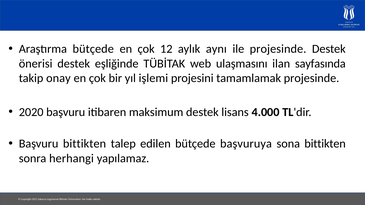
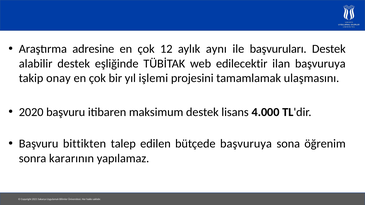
Araştırma bütçede: bütçede -> adresine (93, 49)
ile projesinde: projesinde -> başvuruları (278, 49)
önerisi: önerisi -> alabilir (36, 64)
ulaşmasını: ulaşmasını -> edilecektir (242, 64)
ilan sayfasında: sayfasında -> başvuruya (320, 64)
tamamlamak projesinde: projesinde -> ulaşmasını (312, 78)
sona bittikten: bittikten -> öğrenim (325, 144)
herhangi: herhangi -> kararının (71, 159)
